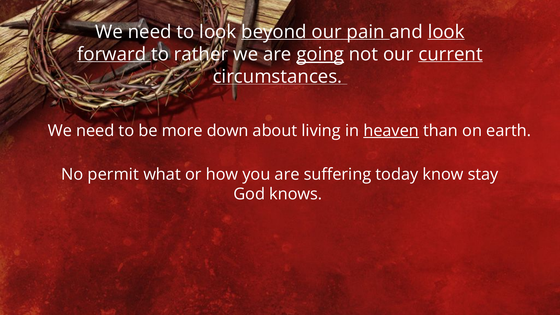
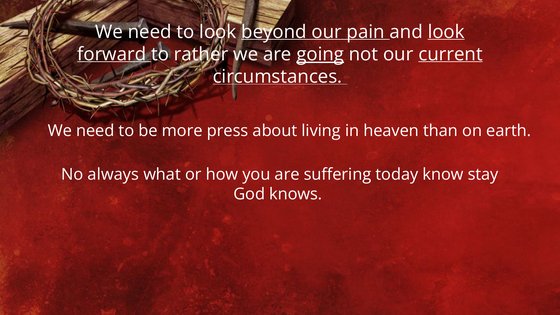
down: down -> press (228, 131)
heaven underline: present -> none (391, 131)
permit: permit -> always (113, 175)
